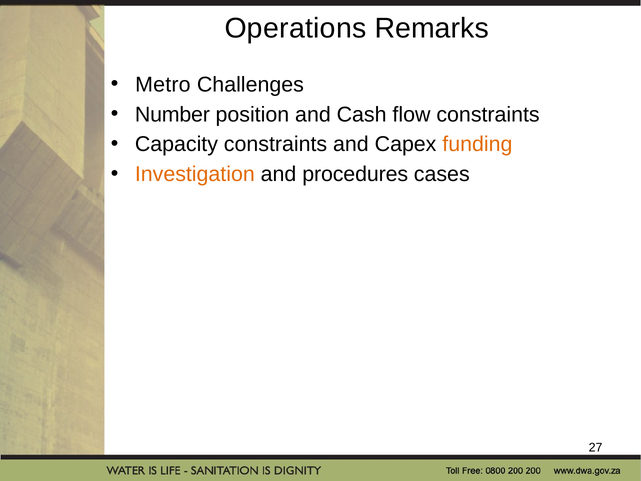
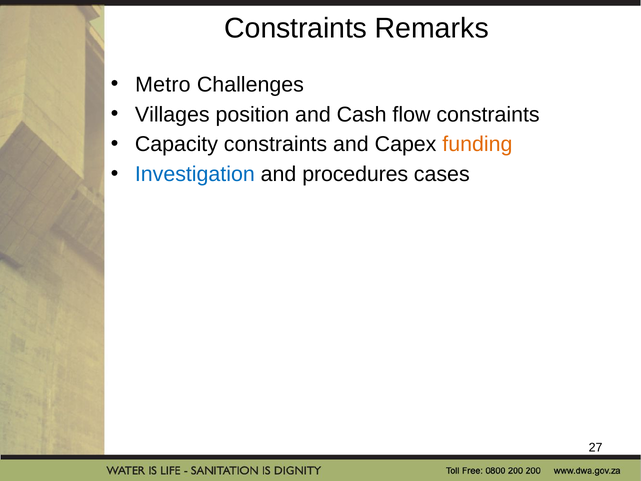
Operations: Operations -> Constraints (296, 29)
Number: Number -> Villages (172, 114)
Investigation colour: orange -> blue (195, 174)
